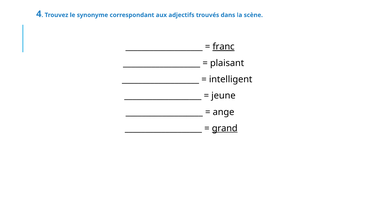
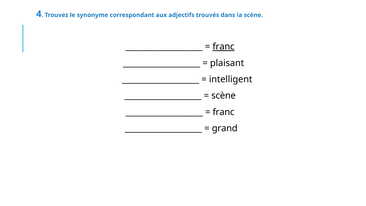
jeune: jeune -> scène (224, 96)
ange: ange -> franc (224, 112)
grand underline: present -> none (225, 128)
